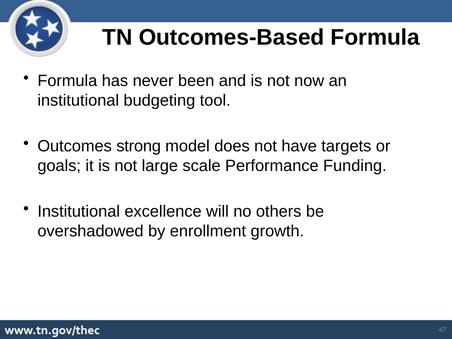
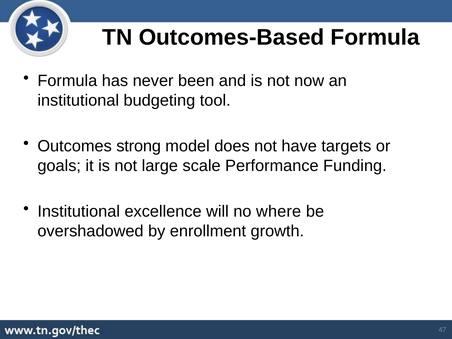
others: others -> where (279, 211)
